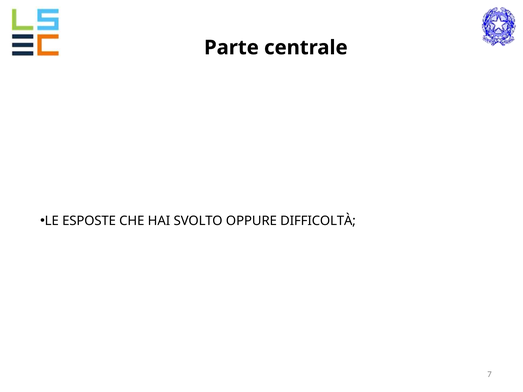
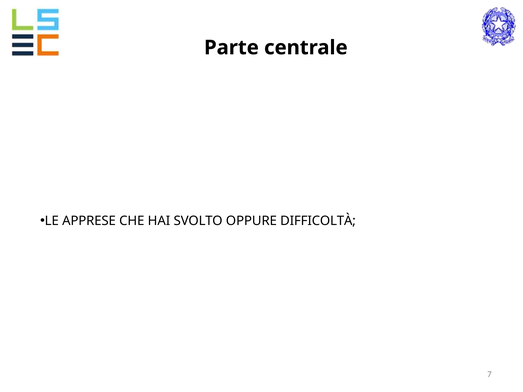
ESPOSTE: ESPOSTE -> APPRESE (89, 221)
